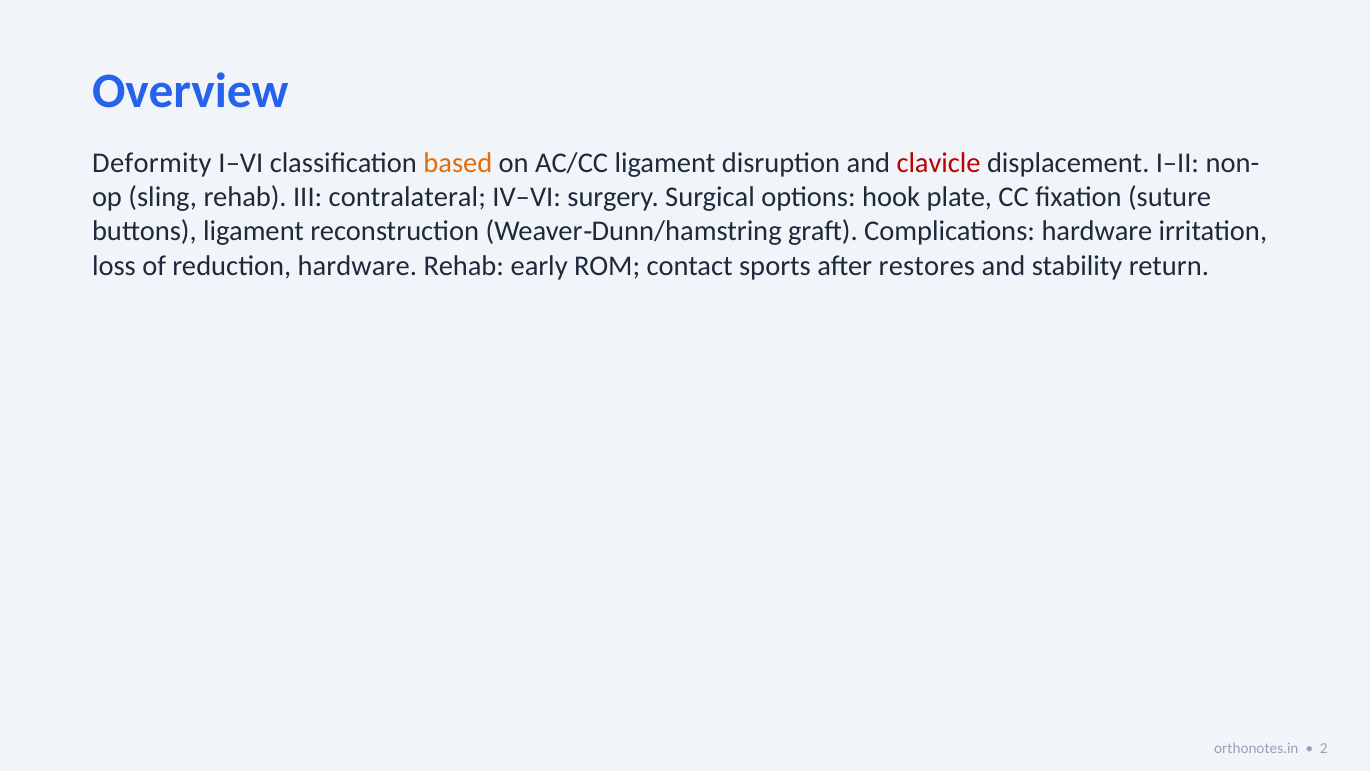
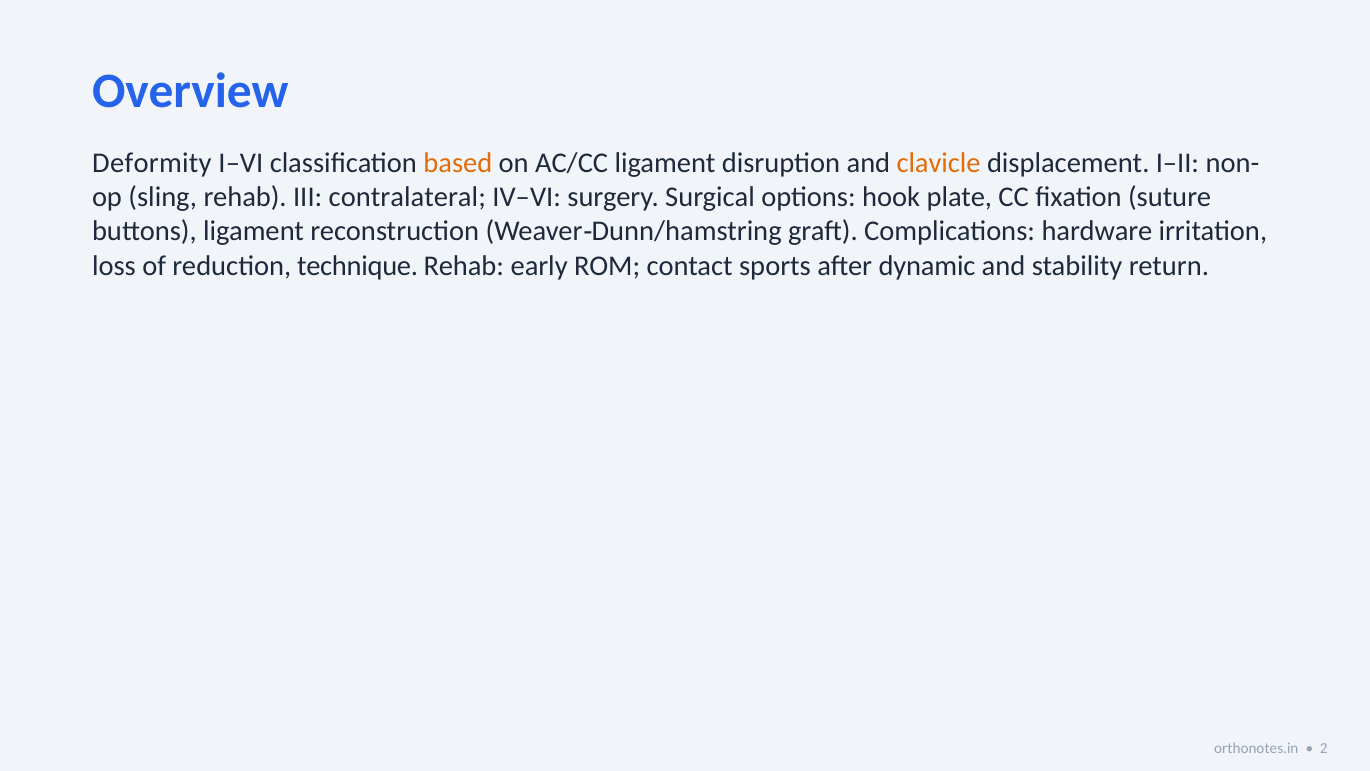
clavicle colour: red -> orange (939, 163)
reduction hardware: hardware -> technique (358, 266)
restores: restores -> dynamic (927, 266)
